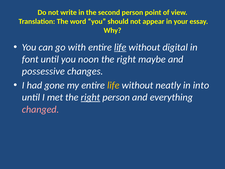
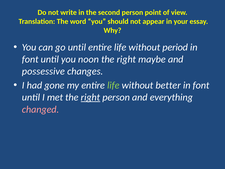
go with: with -> until (77, 47)
life underline: present -> none (120, 47)
digital: digital -> period (175, 47)
life colour: yellow -> light green (113, 85)
neatly: neatly -> better (168, 85)
into: into -> font (201, 85)
